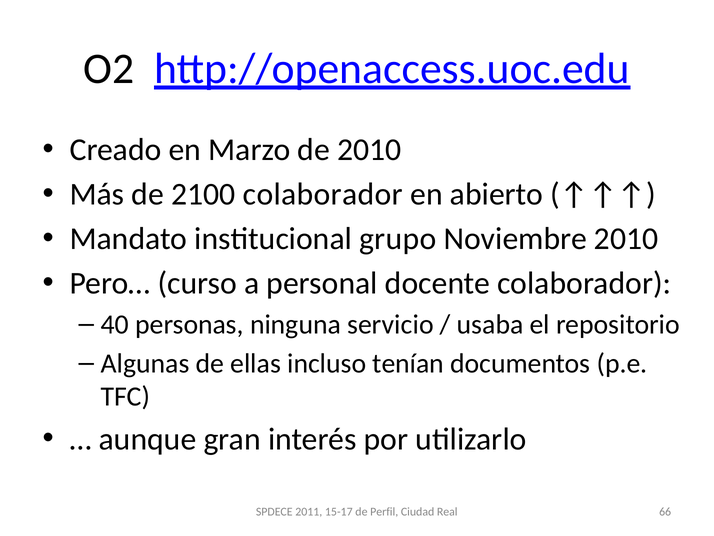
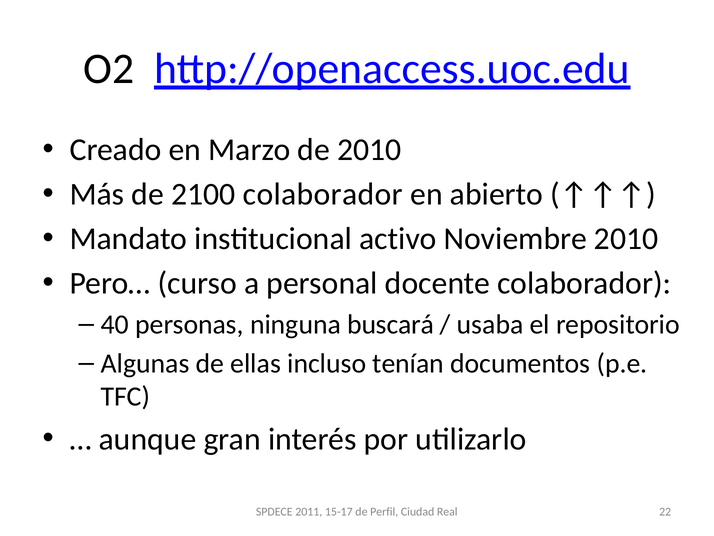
grupo: grupo -> activo (398, 239)
servicio: servicio -> buscará (391, 324)
66: 66 -> 22 (665, 511)
